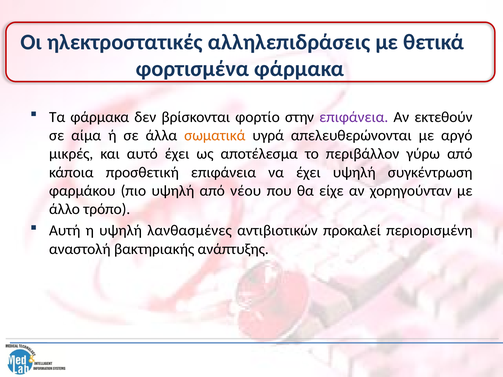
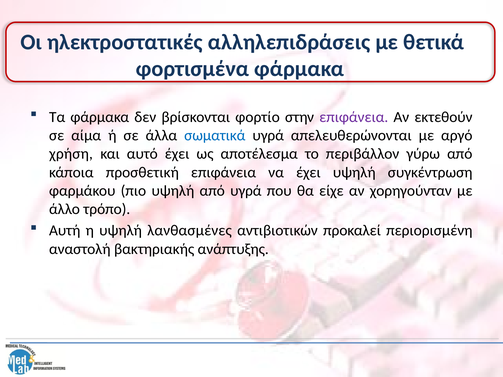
σωματικά colour: orange -> blue (215, 136)
μικρές: μικρές -> χρήση (71, 154)
από νέου: νέου -> υγρά (246, 191)
